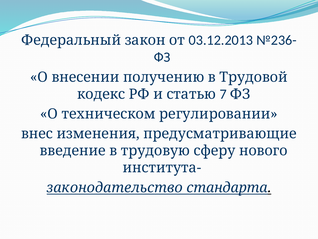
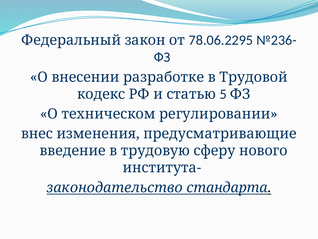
03.12.2013: 03.12.2013 -> 78.06.2295 (221, 40)
получению: получению -> разработке (164, 77)
7: 7 -> 5 (223, 94)
